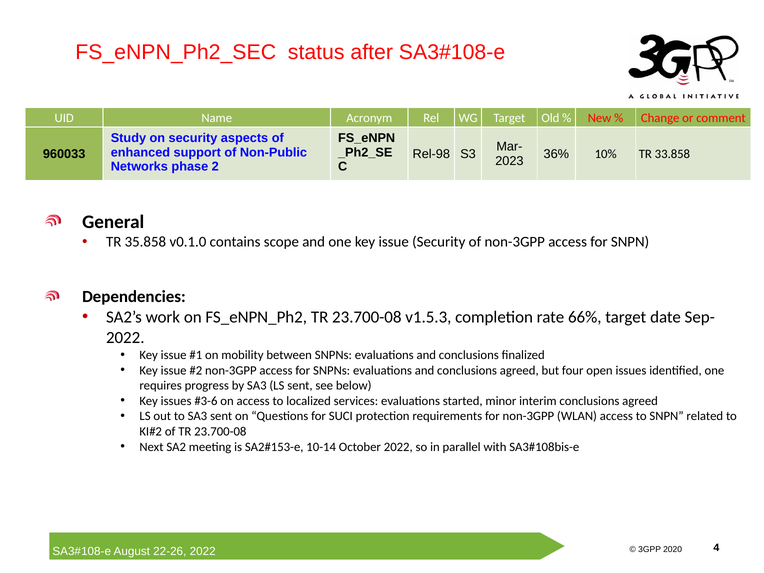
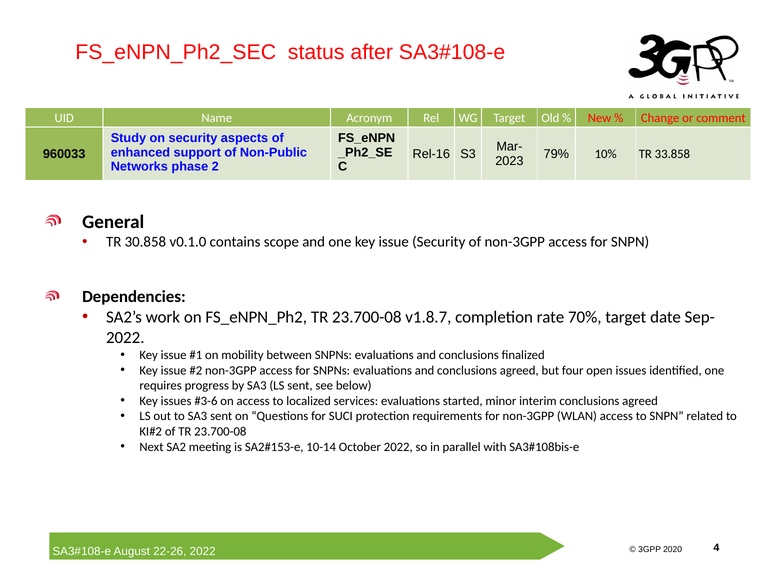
Rel-98: Rel-98 -> Rel-16 (431, 154)
36%: 36% -> 79% (556, 154)
35.858: 35.858 -> 30.858 (145, 242)
v1.5.3: v1.5.3 -> v1.8.7 (428, 317)
66%: 66% -> 70% (585, 317)
